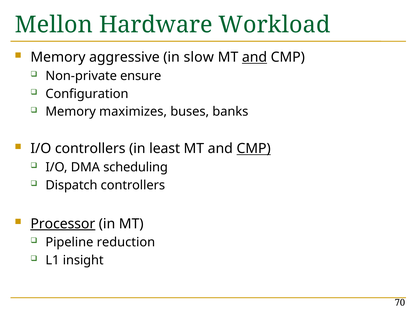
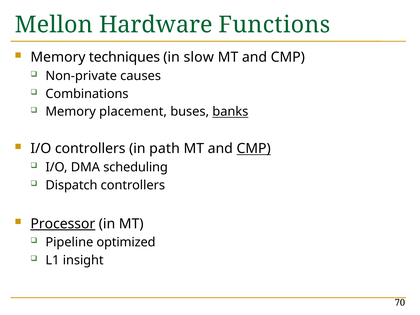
Workload: Workload -> Functions (274, 25)
aggressive: aggressive -> techniques (124, 57)
and underline: present -> none (255, 57)
ensure: ensure -> causes (141, 76)
Configuration: Configuration -> Combinations (87, 94)
maximizes: maximizes -> placement (133, 112)
banks underline: none -> present (230, 112)
least: least -> path (165, 149)
reduction: reduction -> optimized (126, 242)
